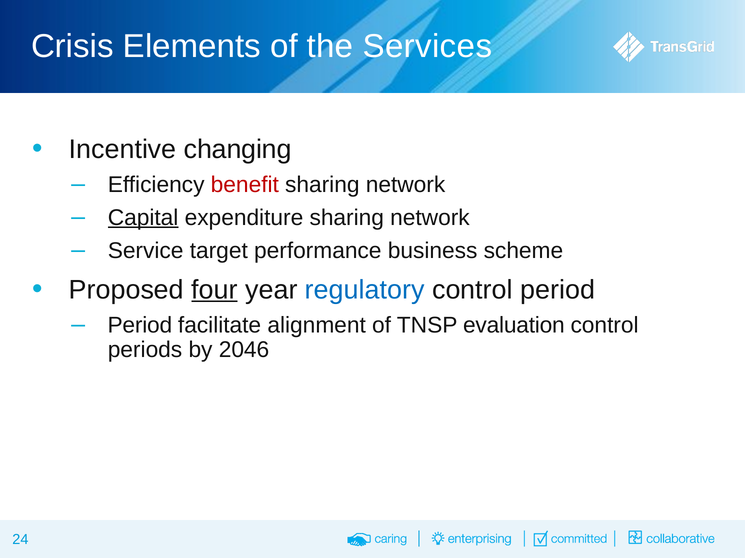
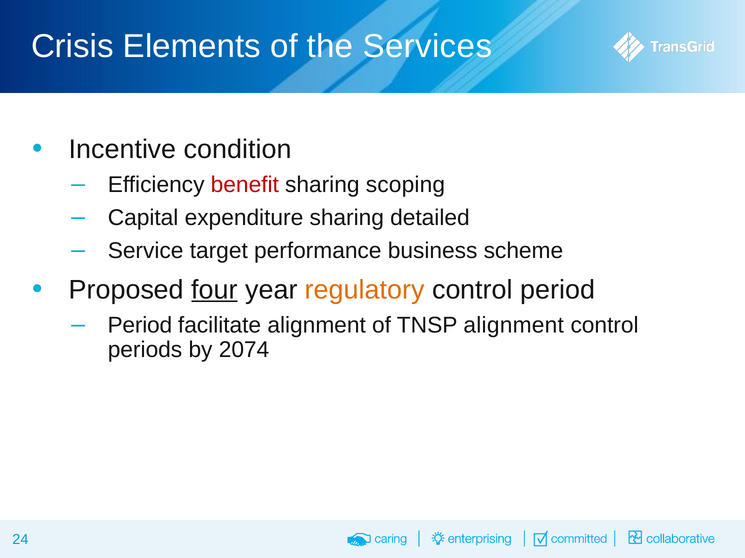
changing: changing -> condition (238, 149)
network: network -> scoping (405, 185)
Capital underline: present -> none (143, 218)
expenditure sharing network: network -> detailed (430, 218)
regulatory colour: blue -> orange (365, 290)
TNSP evaluation: evaluation -> alignment (514, 326)
2046: 2046 -> 2074 (244, 350)
